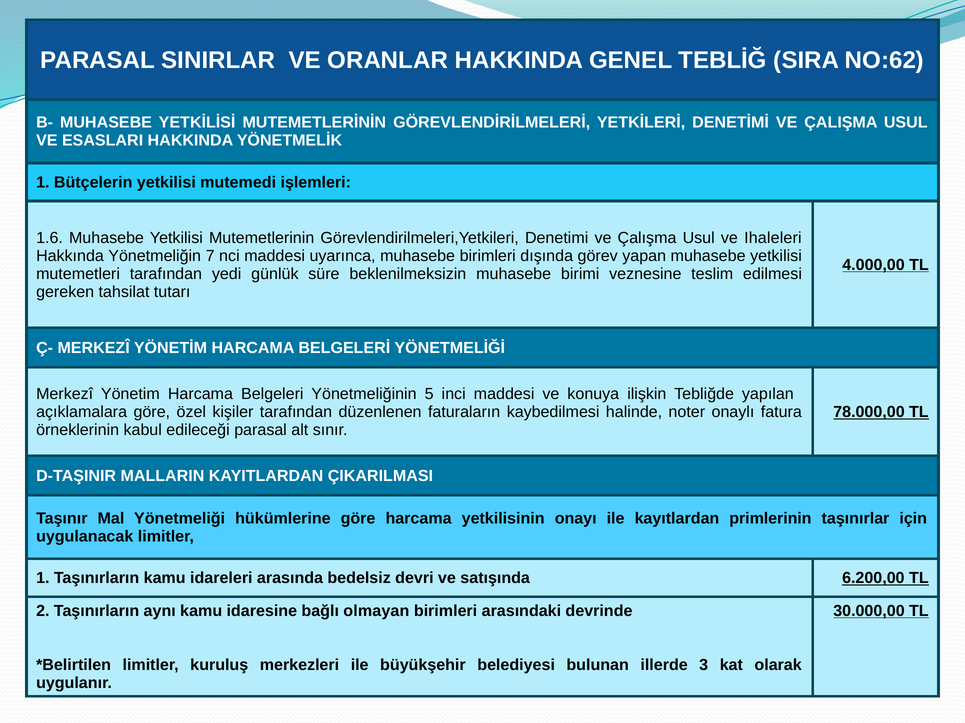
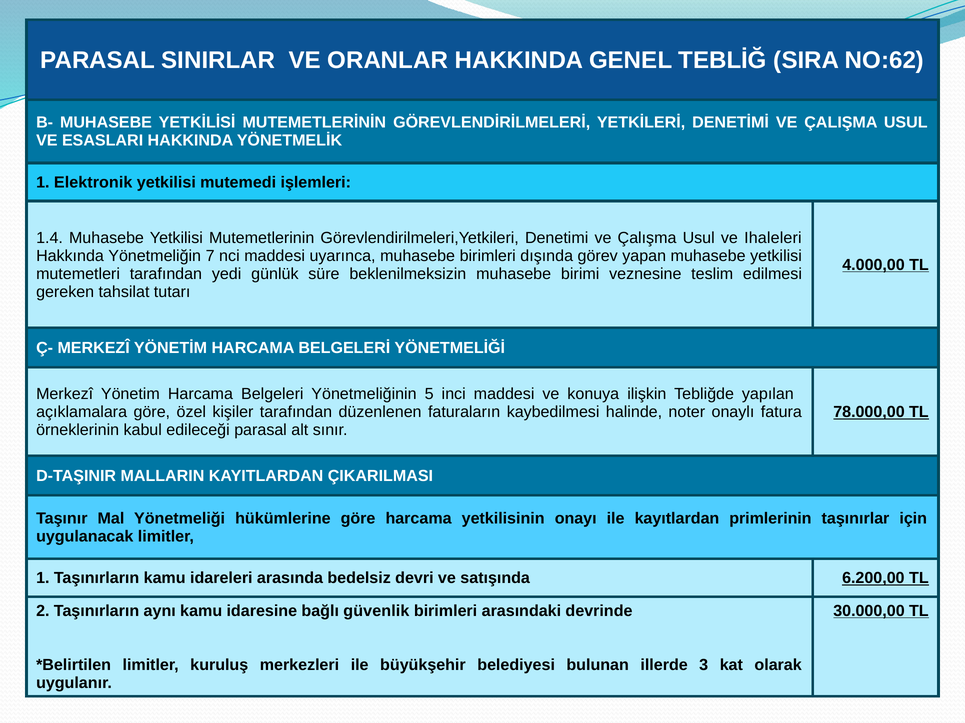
Bütçelerin: Bütçelerin -> Elektronik (93, 183)
1.6: 1.6 -> 1.4 (50, 238)
olmayan: olmayan -> güvenlik (376, 611)
